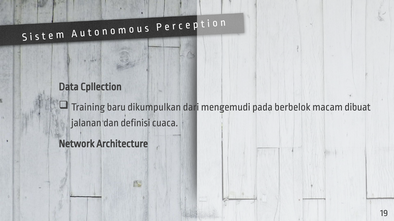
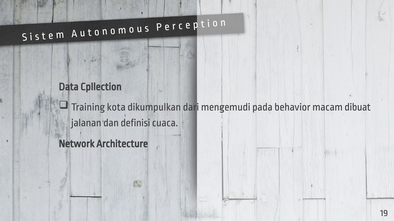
baru: baru -> kota (116, 107)
berbelok: berbelok -> behavior (292, 107)
